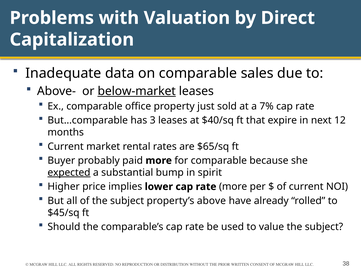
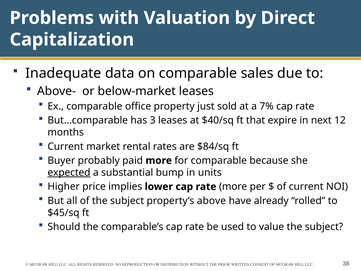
below-market underline: present -> none (137, 91)
$65/sq: $65/sq -> $84/sq (213, 146)
spirit: spirit -> units (210, 172)
